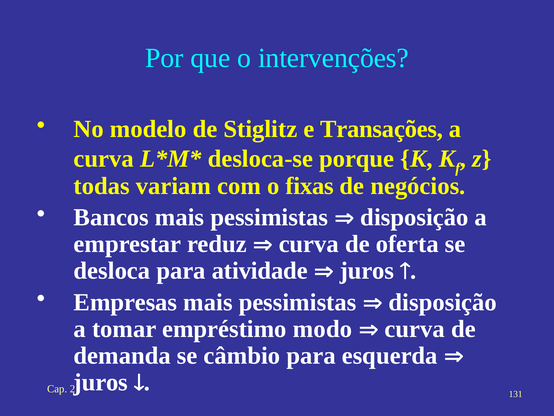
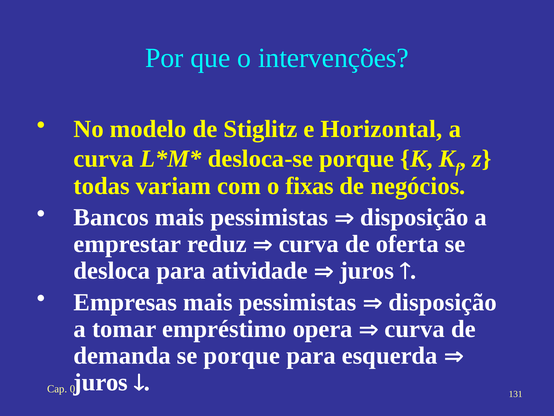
Transações: Transações -> Horizontal (381, 129)
modo: modo -> opera (323, 329)
se câmbio: câmbio -> porque (242, 355)
2: 2 -> 0 (72, 389)
